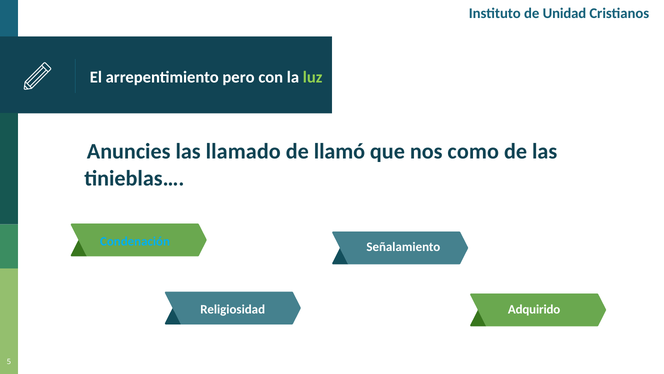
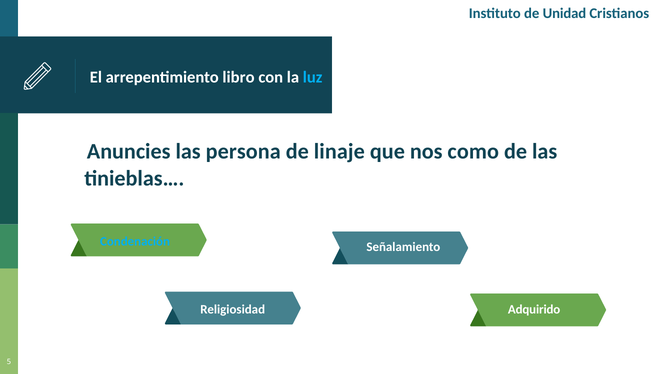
pero: pero -> libro (238, 77)
luz colour: light green -> light blue (313, 77)
llamado: llamado -> persona (243, 151)
llamó: llamó -> linaje (339, 151)
